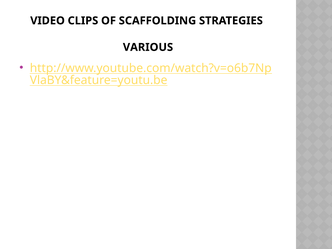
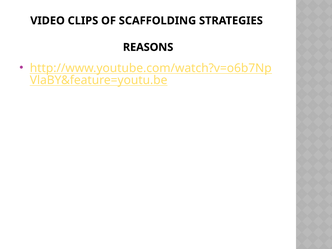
VARIOUS: VARIOUS -> REASONS (148, 47)
